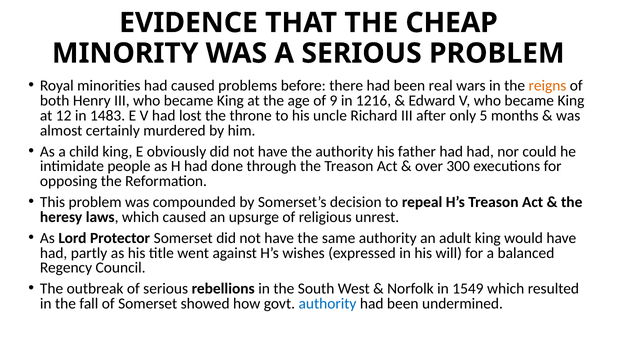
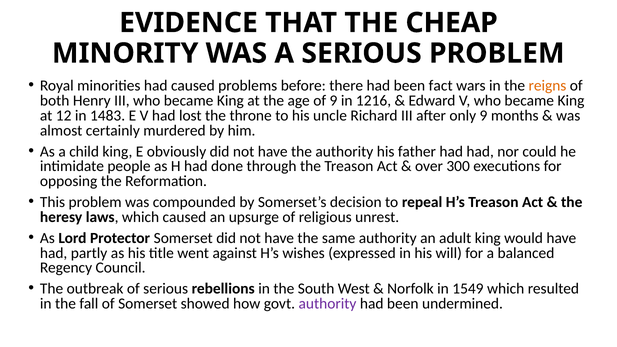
real: real -> fact (441, 86)
only 5: 5 -> 9 (483, 116)
authority colour: blue -> purple (327, 304)
